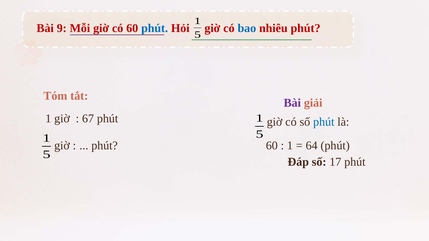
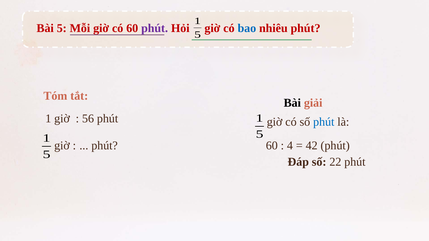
Bài 9: 9 -> 5 (62, 28)
phút colour: blue -> purple (155, 28)
Bài colour: purple -> black (292, 103)
67: 67 -> 56 (88, 119)
1: 1 -> 4 (290, 146)
64: 64 -> 42 (312, 146)
17: 17 -> 22 (335, 162)
